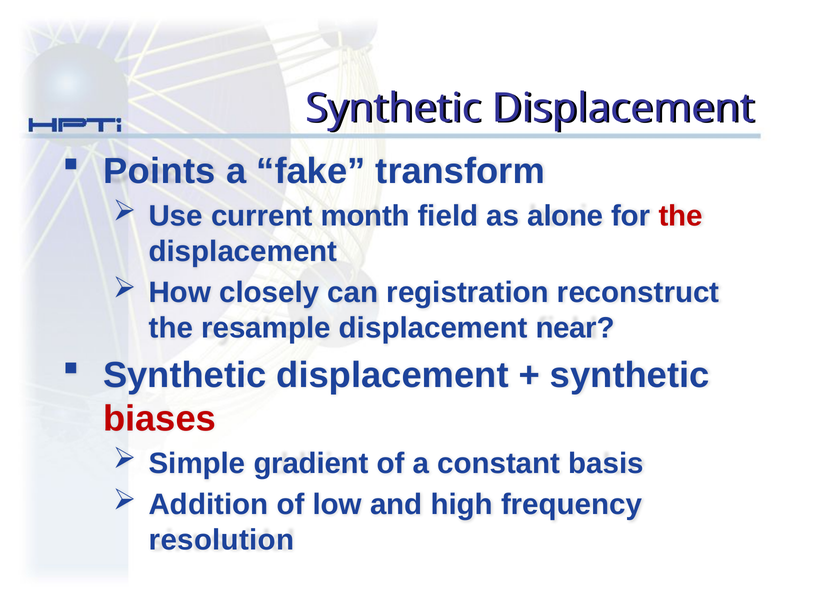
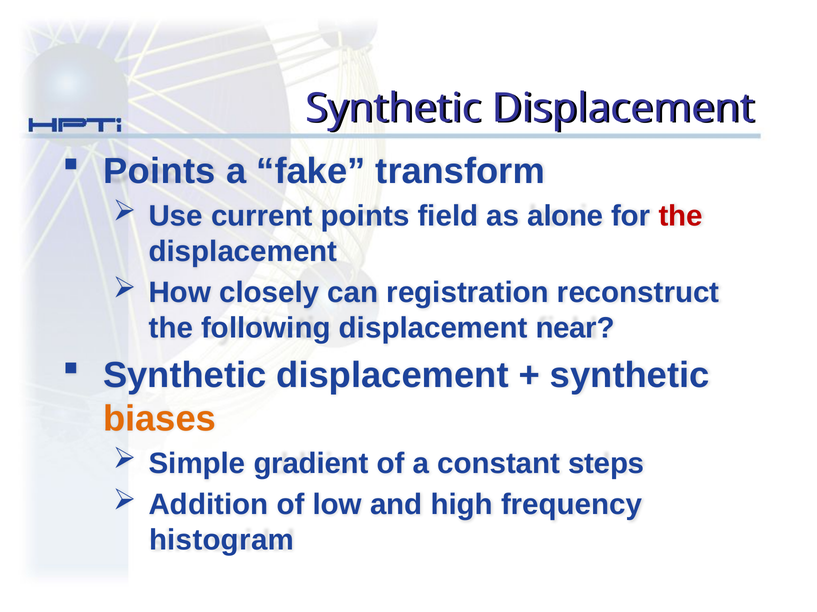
current month: month -> points (365, 216)
resample: resample -> following (266, 328)
biases colour: red -> orange (160, 419)
basis: basis -> steps (606, 464)
resolution: resolution -> histogram (222, 541)
